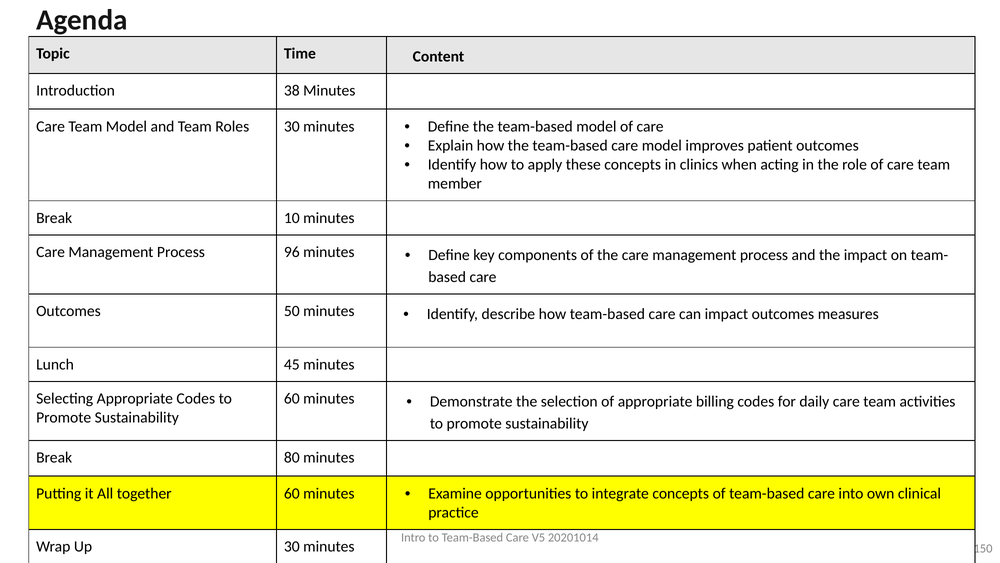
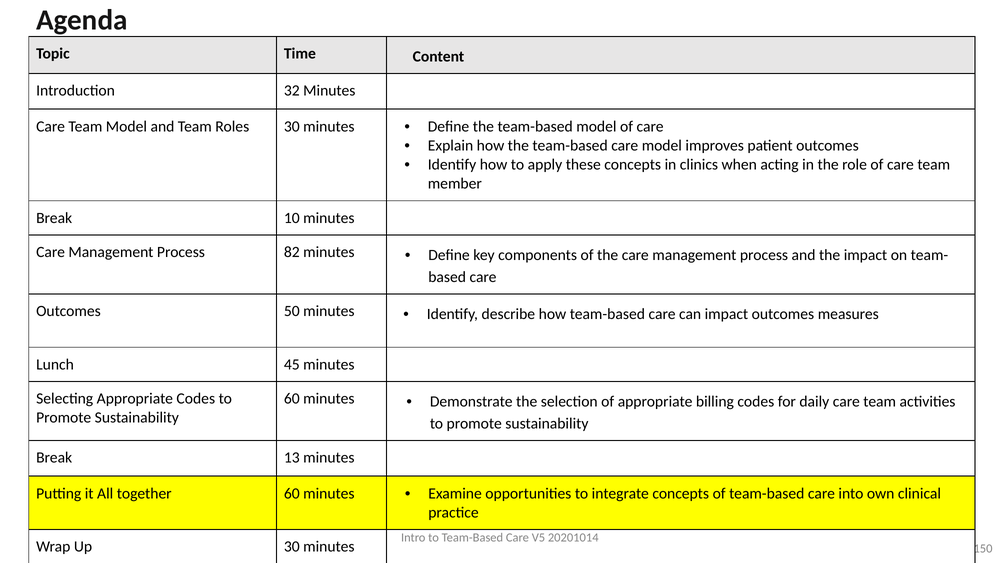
38: 38 -> 32 (292, 91)
96: 96 -> 82 (292, 252)
80: 80 -> 13 (292, 457)
